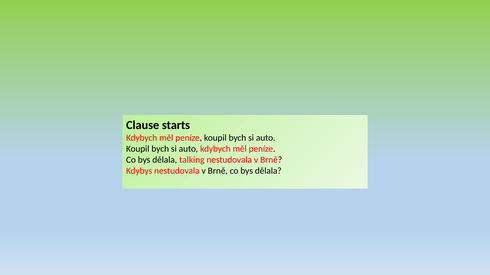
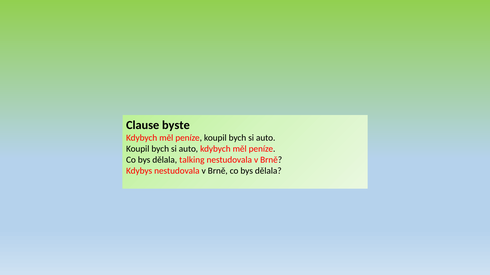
starts: starts -> byste (176, 125)
